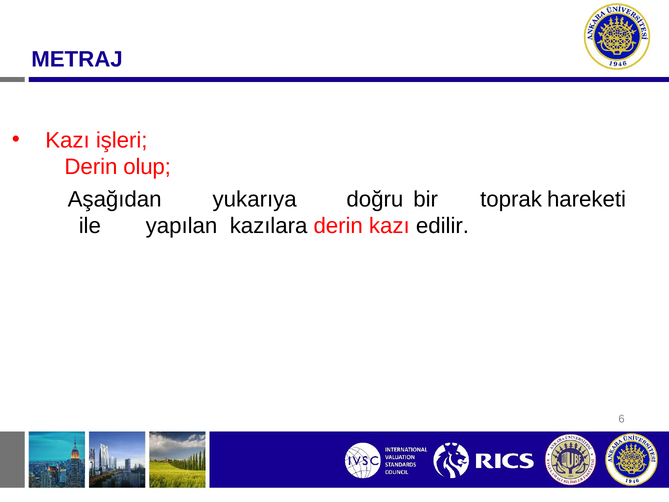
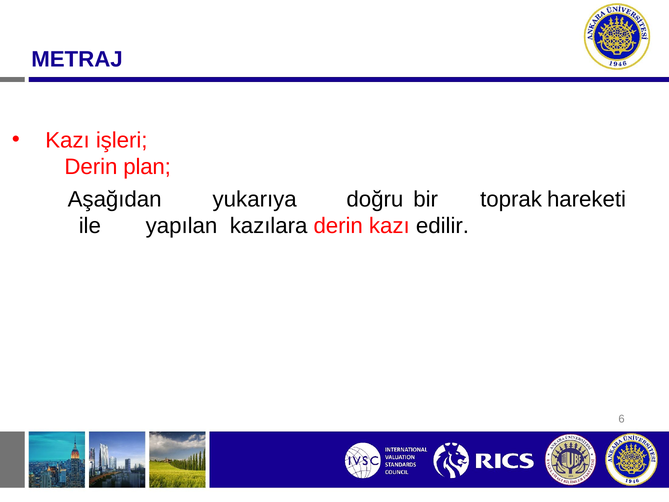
olup: olup -> plan (147, 167)
